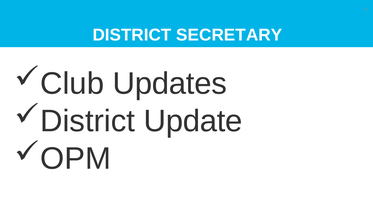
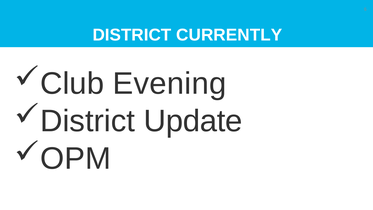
SECRETARY: SECRETARY -> CURRENTLY (229, 35)
Updates: Updates -> Evening (170, 84)
